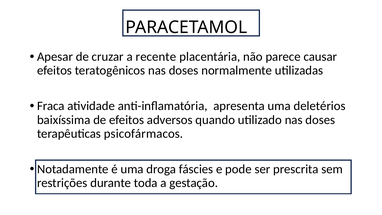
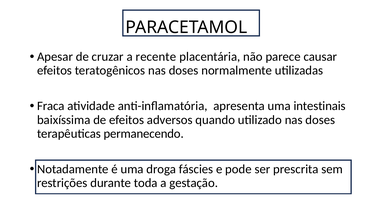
deletérios: deletérios -> intestinais (320, 106)
psicofármacos: psicofármacos -> permanecendo (144, 133)
